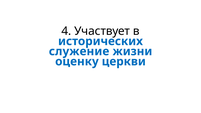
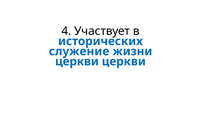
оценку: оценку -> церкви (77, 62)
